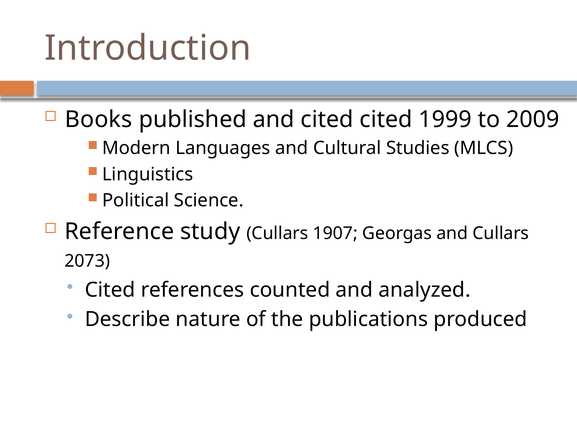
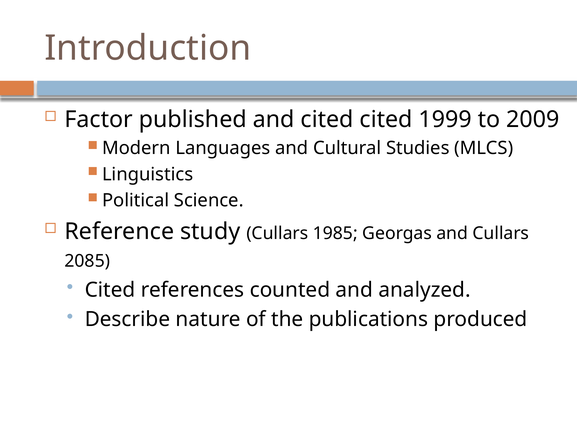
Books: Books -> Factor (99, 119)
1907: 1907 -> 1985 (335, 233)
2073: 2073 -> 2085 (87, 261)
